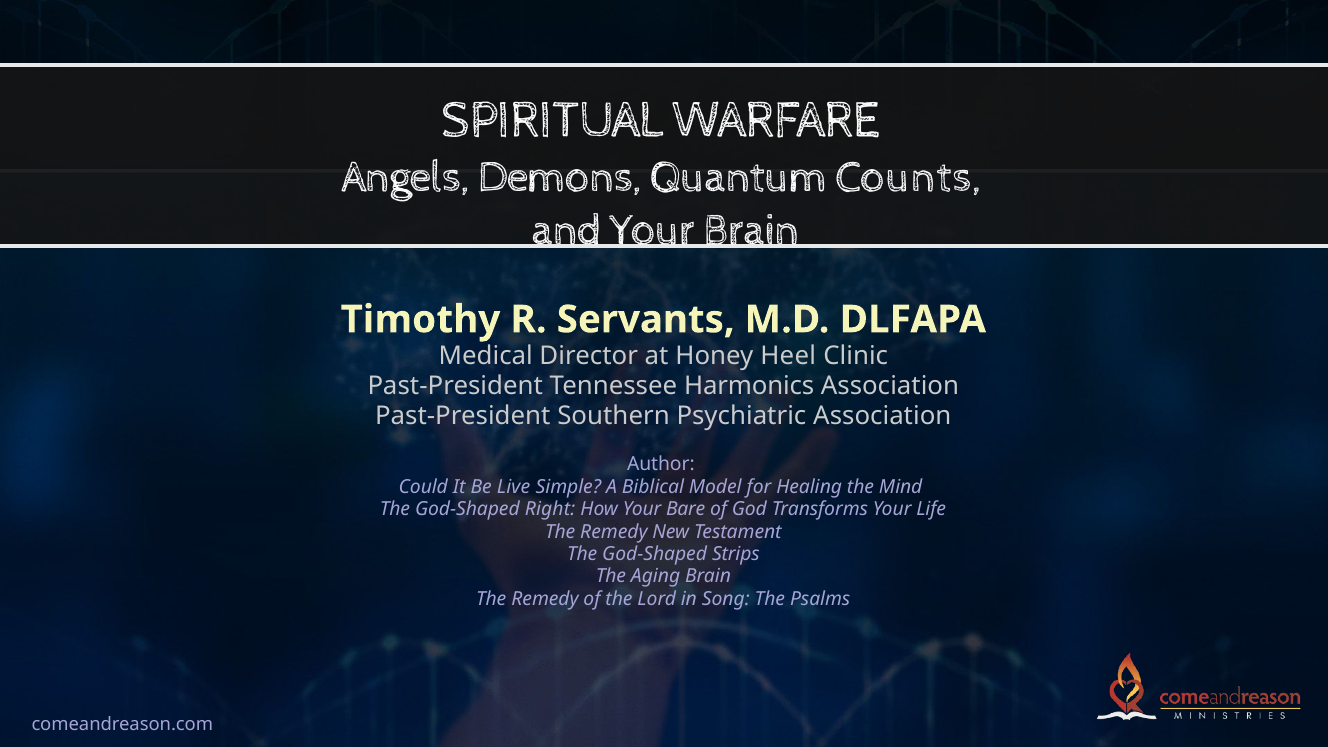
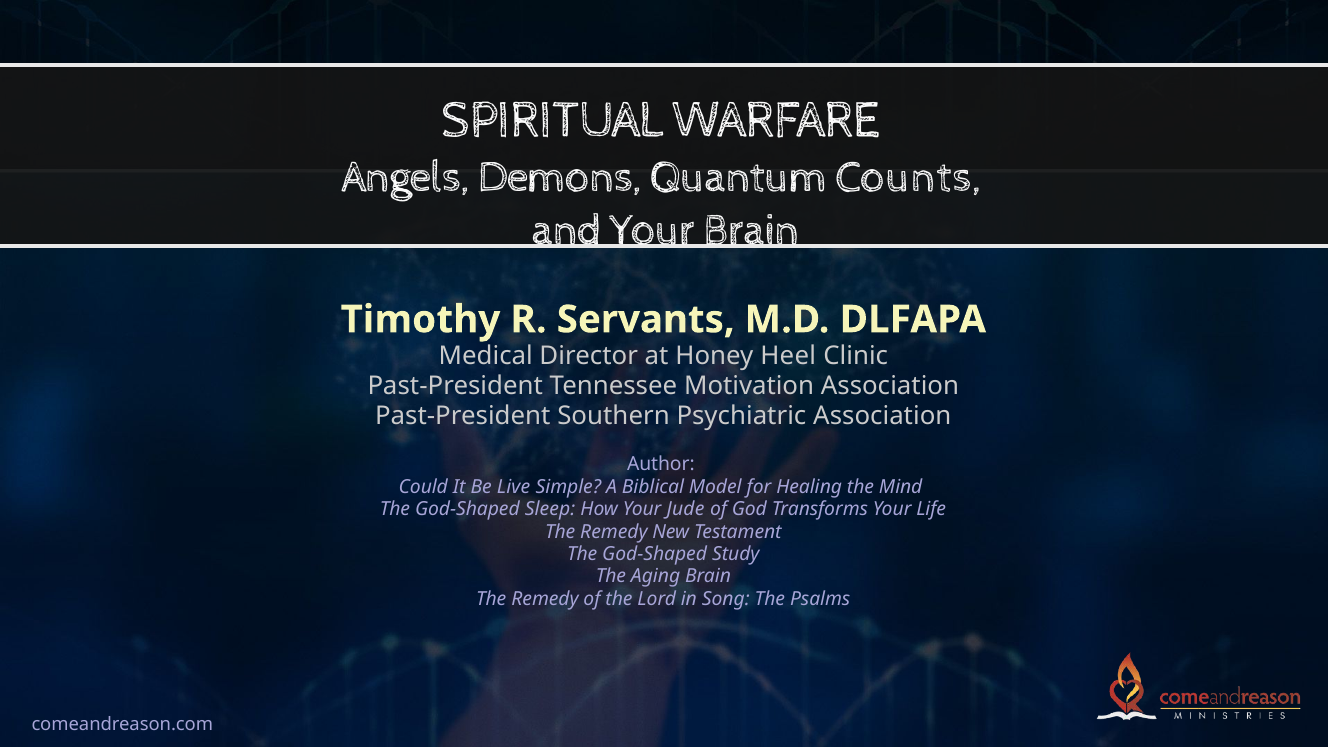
Harmonics: Harmonics -> Motivation (749, 386)
Right: Right -> Sleep (550, 509)
Bare: Bare -> Jude (686, 509)
Strips: Strips -> Study (736, 554)
